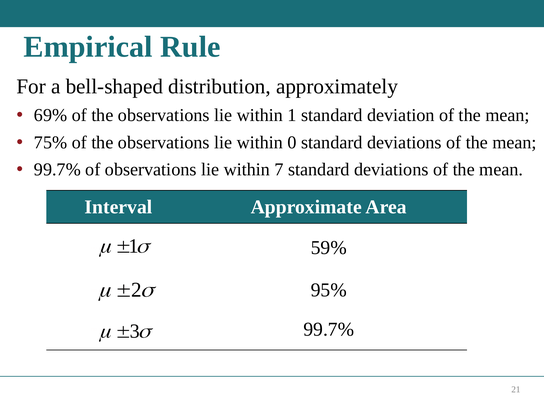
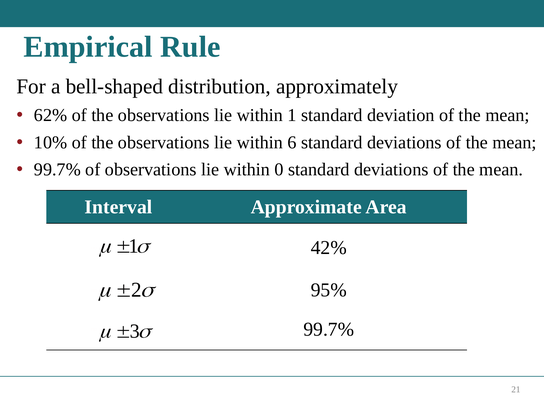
69%: 69% -> 62% (51, 115)
75%: 75% -> 10% (51, 142)
0: 0 -> 6 (292, 142)
7: 7 -> 0 (279, 170)
59%: 59% -> 42% (329, 248)
